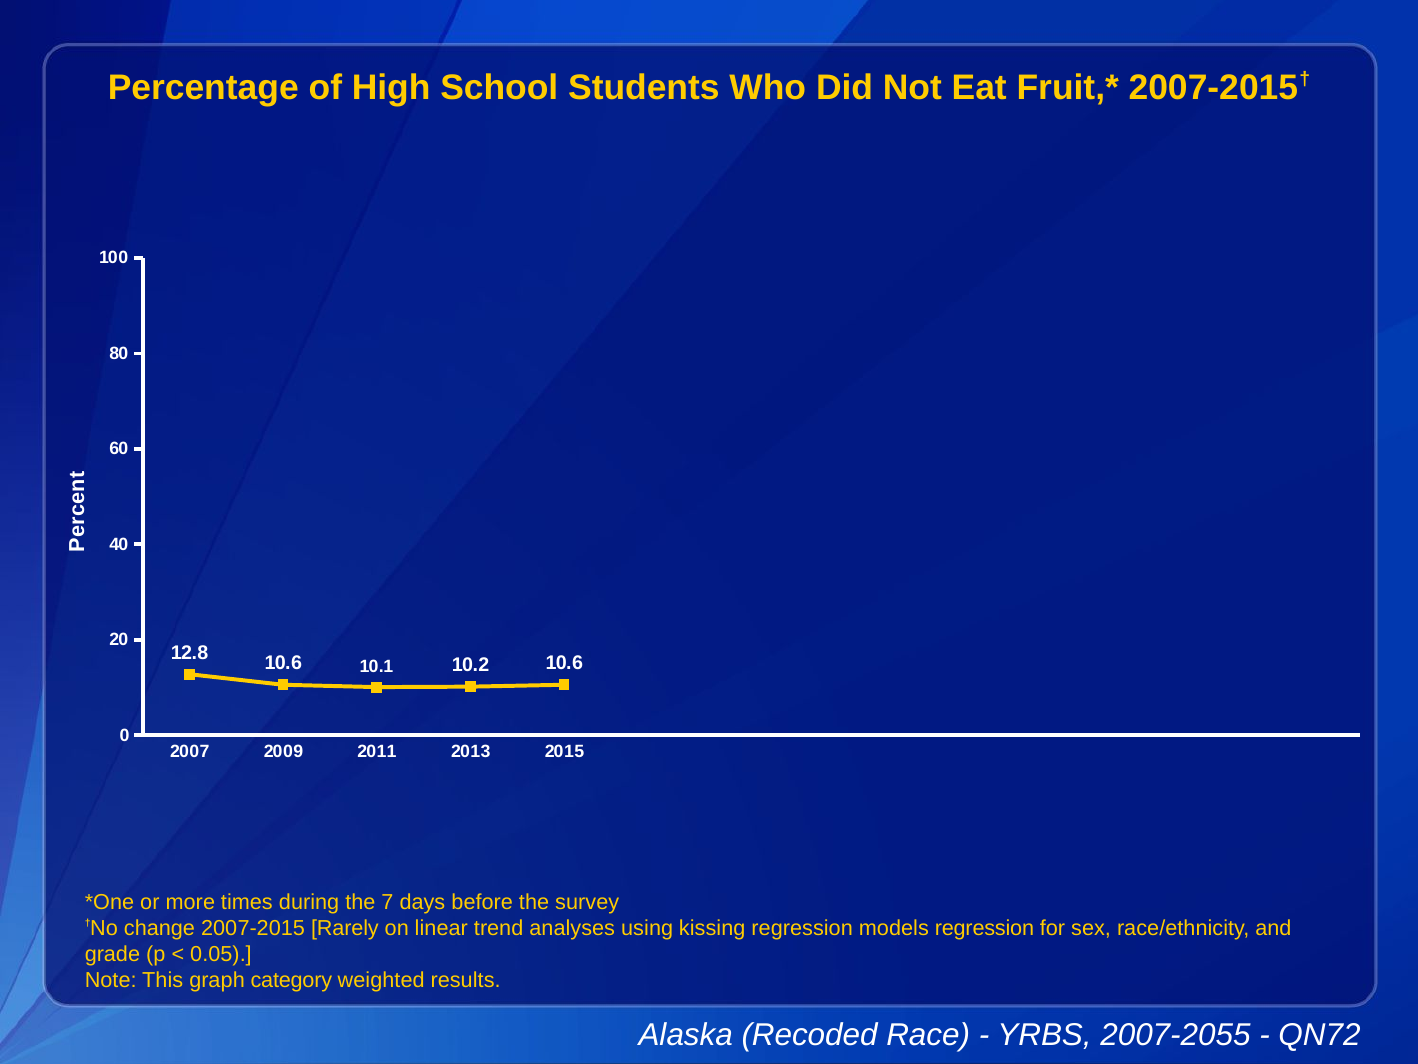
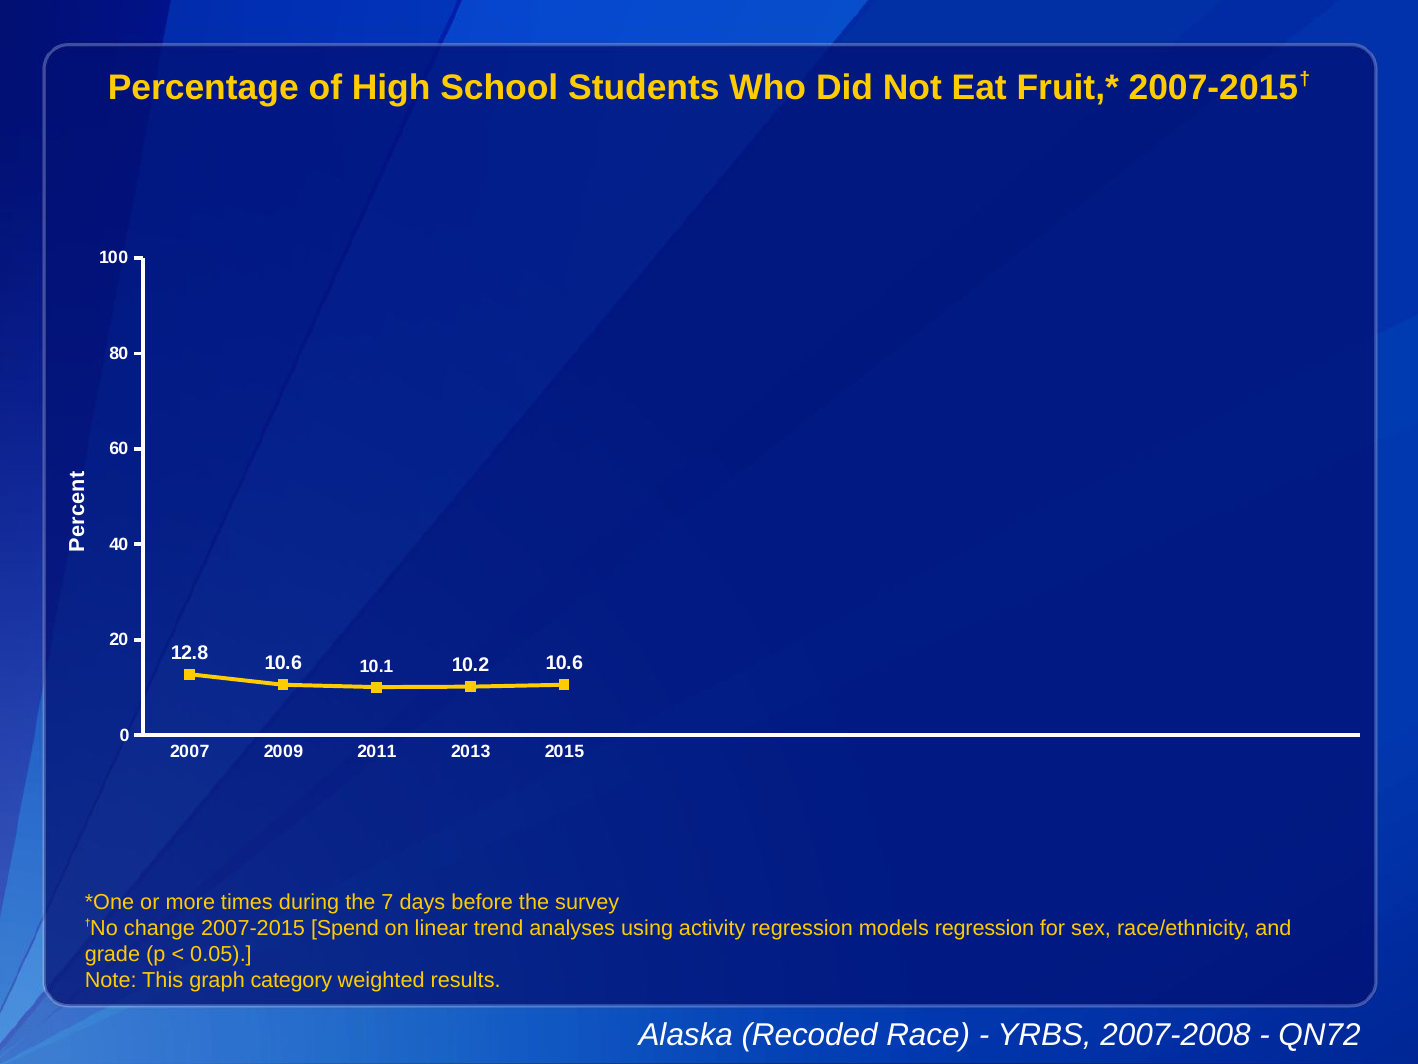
Rarely: Rarely -> Spend (345, 928)
kissing: kissing -> activity (712, 928)
2007-2055: 2007-2055 -> 2007-2008 (1175, 1035)
